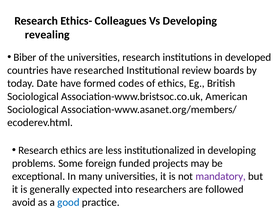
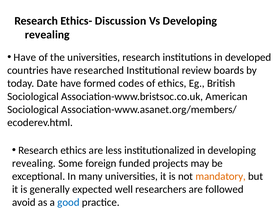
Colleagues: Colleagues -> Discussion (121, 21)
Biber: Biber -> Have (25, 57)
problems: problems -> revealing (34, 163)
mandatory colour: purple -> orange (221, 177)
into: into -> well (124, 190)
